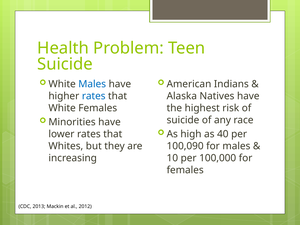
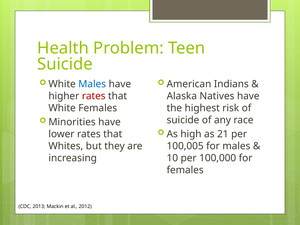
rates colour: blue -> red (94, 96)
40: 40 -> 21 (223, 134)
100,090: 100,090 -> 100,005 (185, 146)
